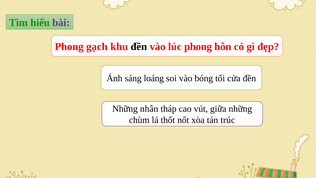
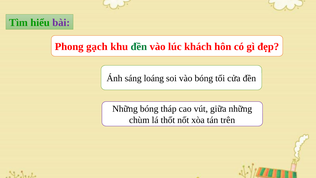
đền colour: black -> green (139, 47)
lúc phong: phong -> khách (198, 47)
Những nhân: nhân -> bóng (149, 109)
trúc: trúc -> trên (228, 120)
